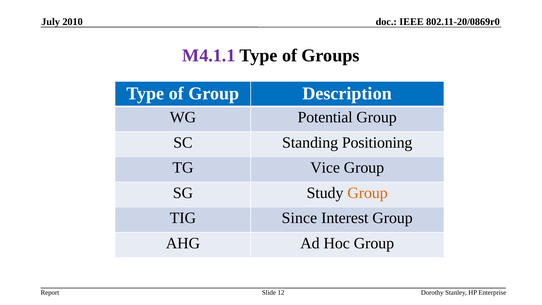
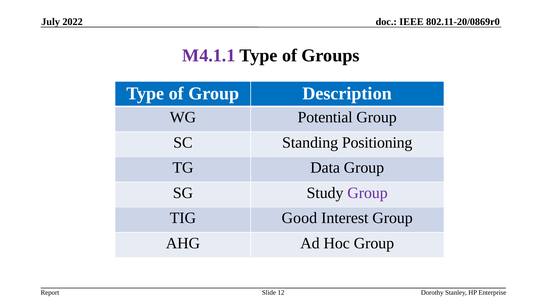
2010: 2010 -> 2022 (73, 22)
Vice: Vice -> Data (325, 168)
Group colour: orange -> purple (368, 193)
Since: Since -> Good (299, 218)
